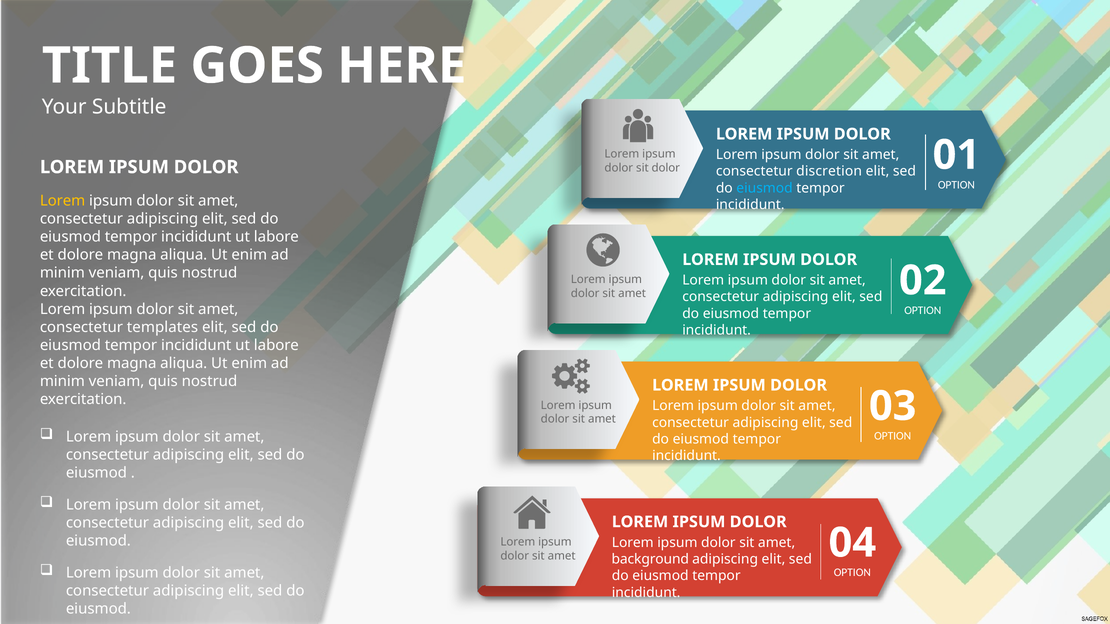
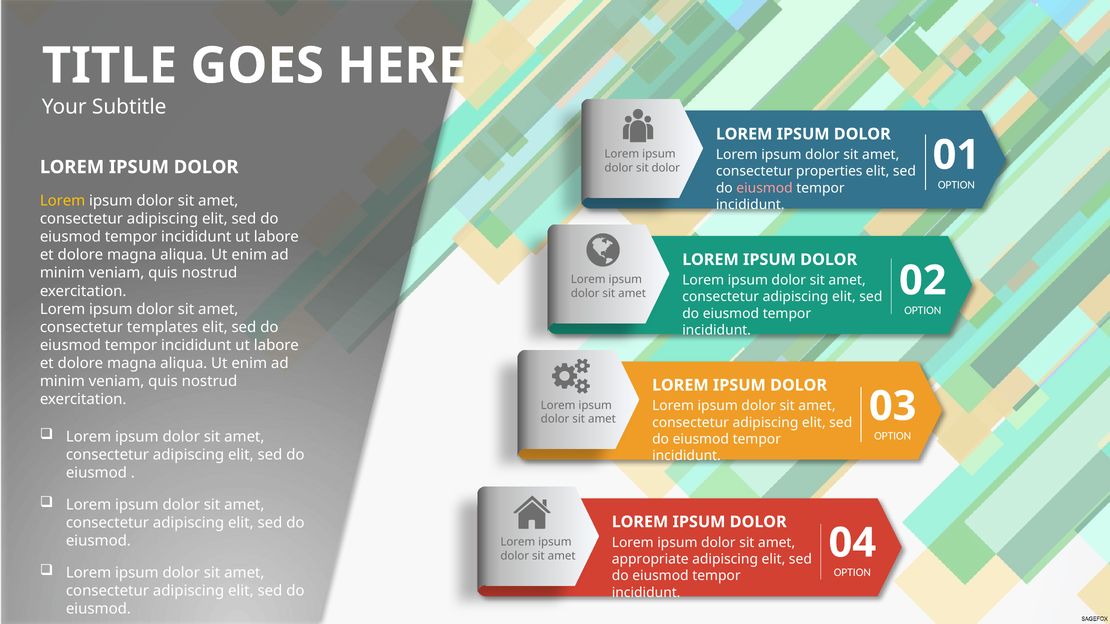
discretion: discretion -> properties (829, 171)
eiusmod colour: light blue -> pink (765, 188)
background: background -> appropriate (650, 559)
